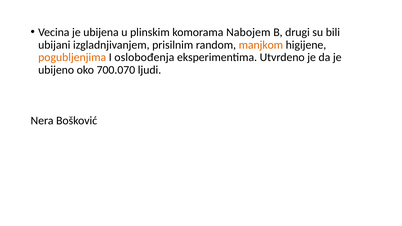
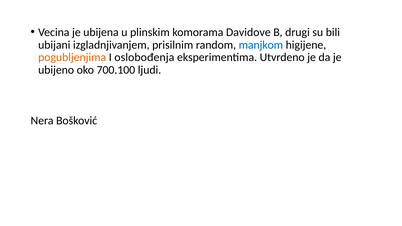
Nabojem: Nabojem -> Davidove (248, 32)
manjkom colour: orange -> blue (261, 45)
700.070: 700.070 -> 700.100 (116, 70)
